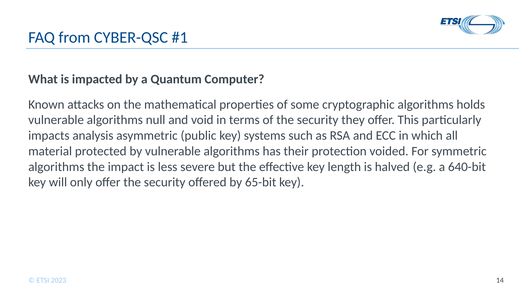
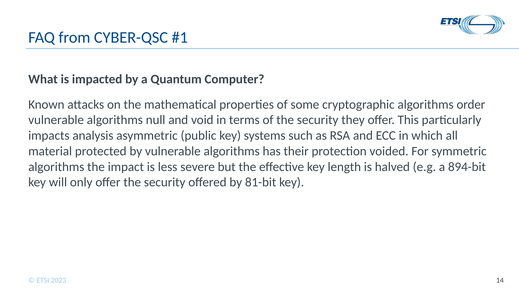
holds: holds -> order (471, 104)
640-bit: 640-bit -> 894-bit (467, 167)
65-bit: 65-bit -> 81-bit (261, 182)
